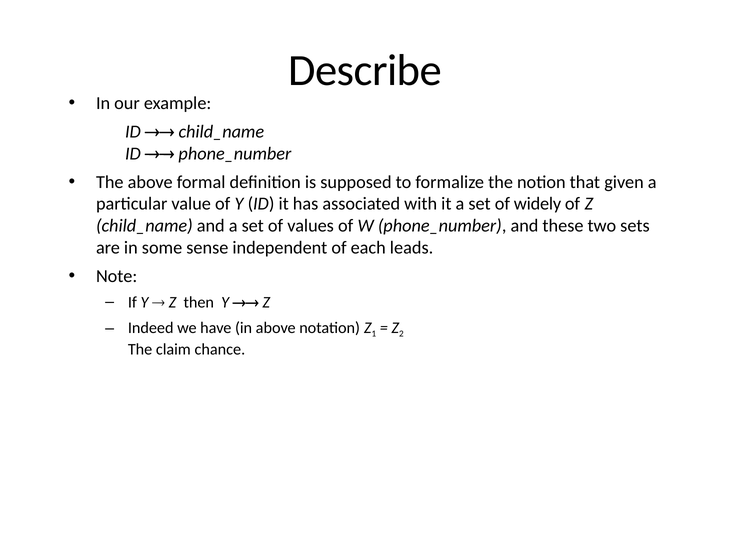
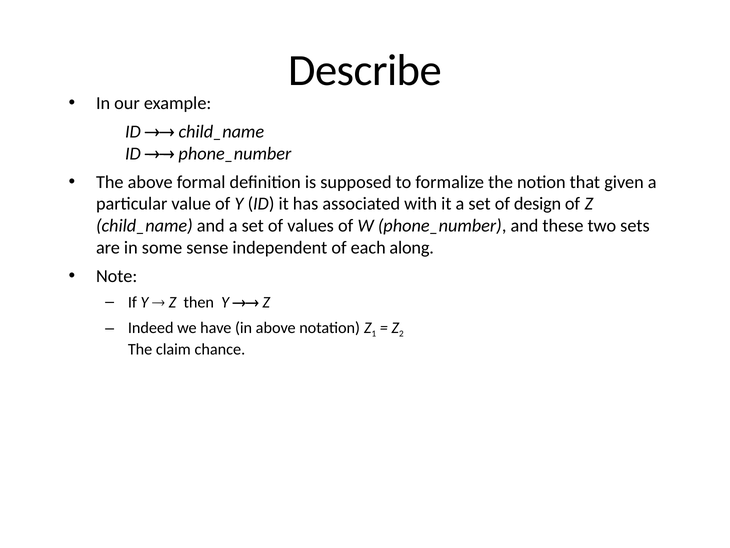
widely: widely -> design (538, 204)
leads: leads -> along (412, 248)
